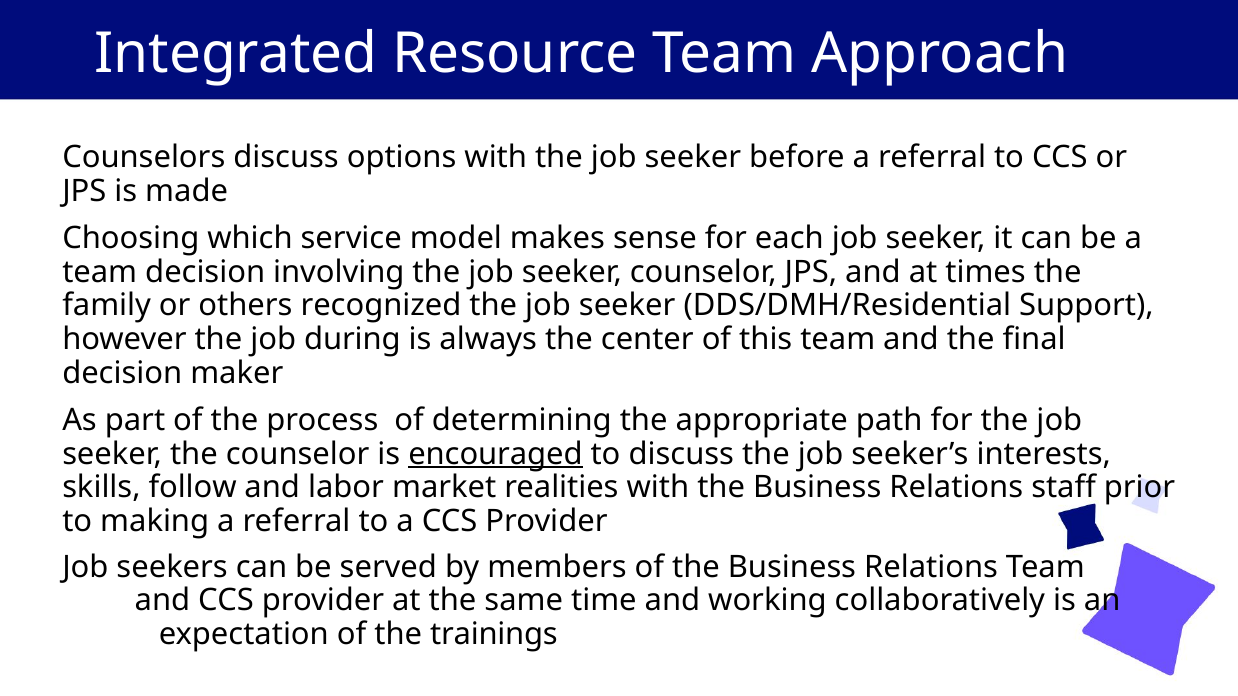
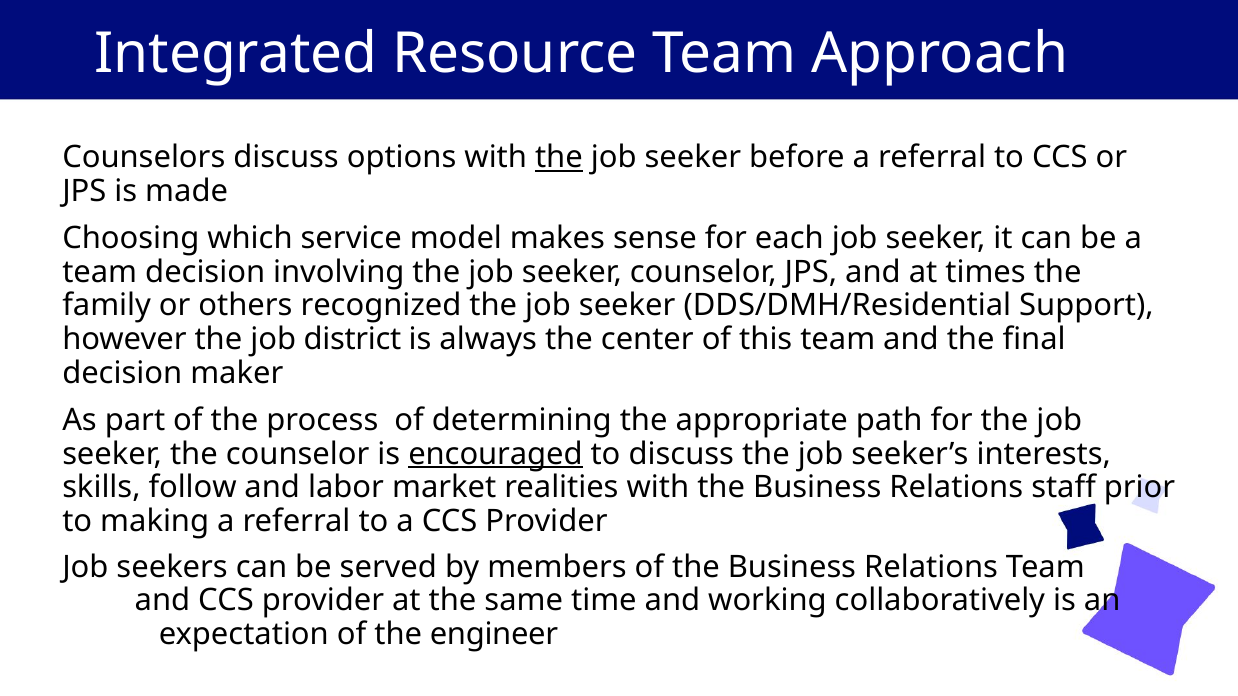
the underline: none -> present (559, 157)
during: during -> district (352, 340)
trainings: trainings -> engineer (494, 634)
